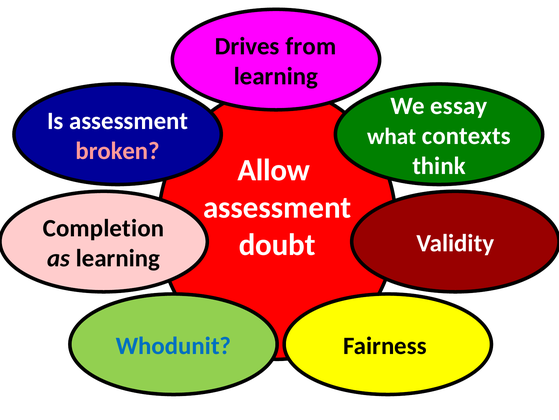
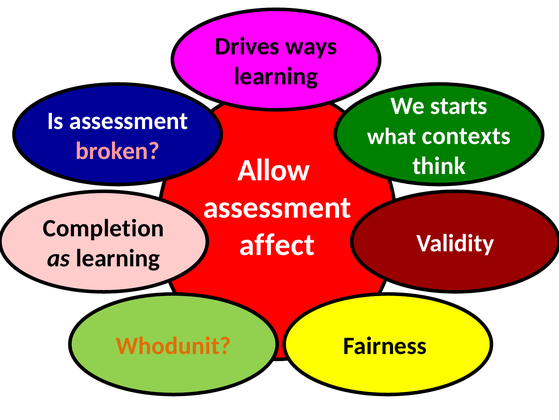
from: from -> ways (311, 46)
essay: essay -> starts (459, 106)
doubt: doubt -> affect (277, 244)
Whodunit colour: blue -> orange (173, 345)
